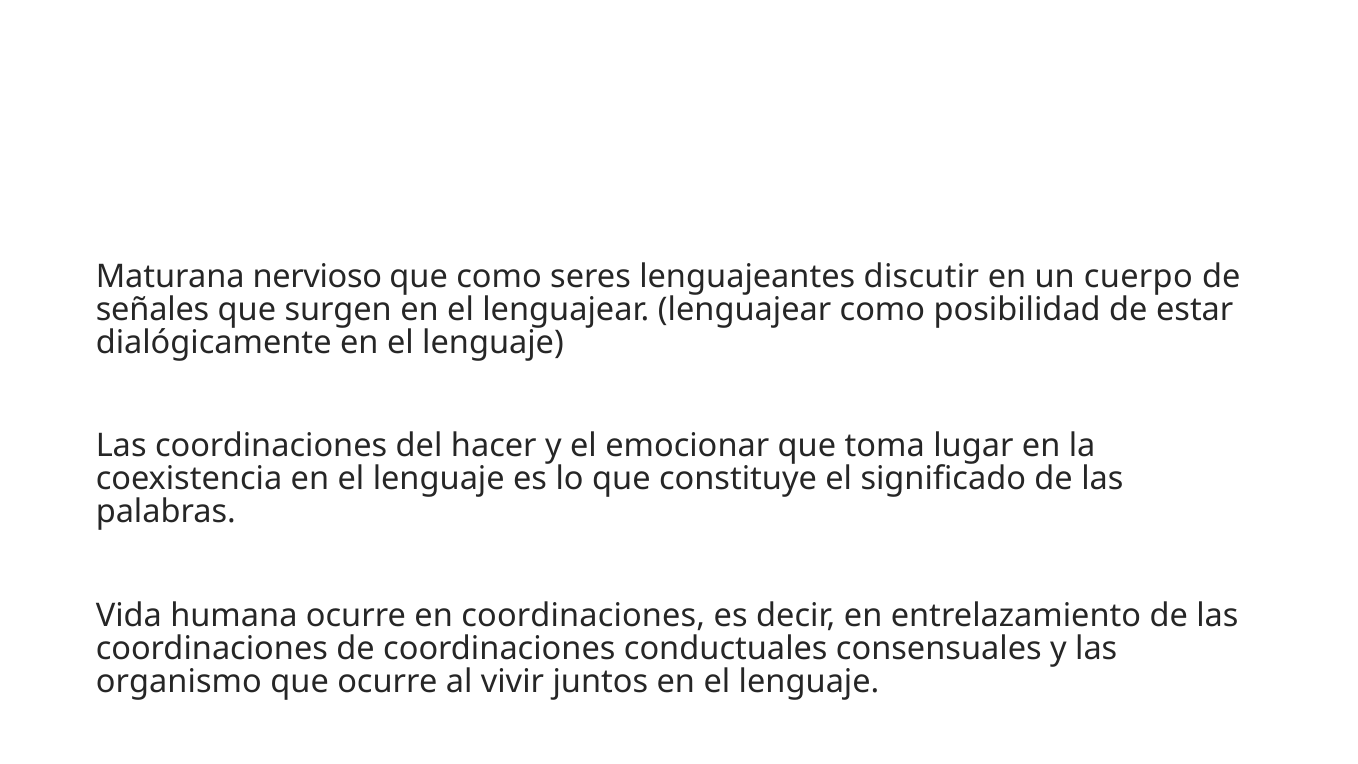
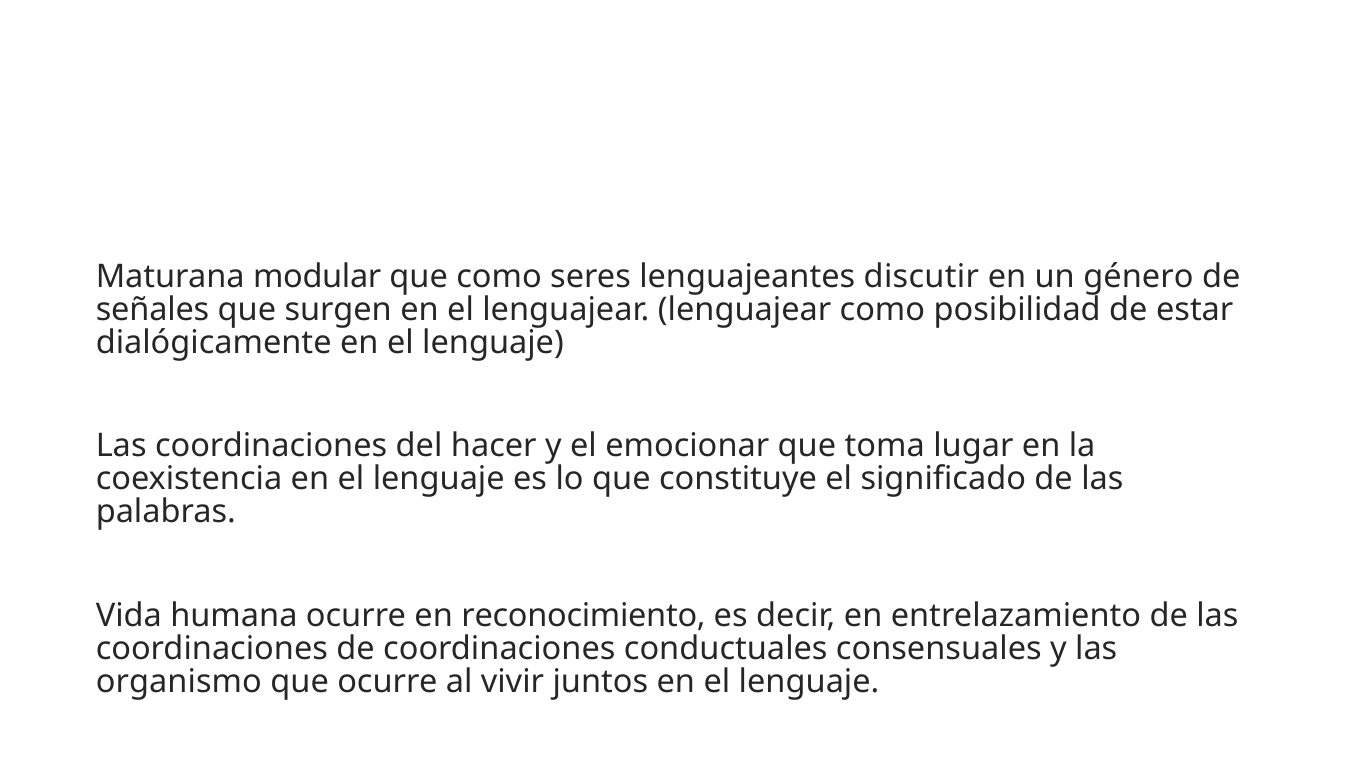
nervioso: nervioso -> modular (317, 276)
cuerpo: cuerpo -> género (1138, 276)
en coordinaciones: coordinaciones -> reconocimiento (584, 615)
